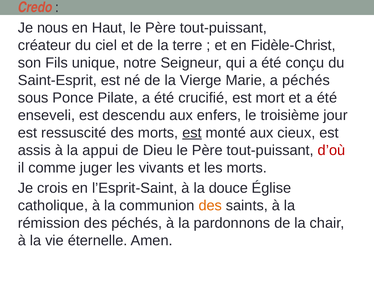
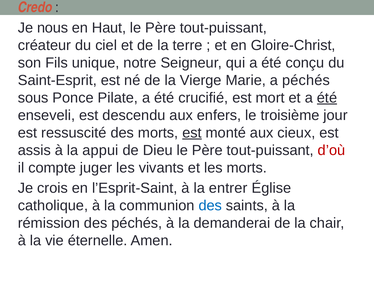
Fidèle-Christ: Fidèle-Christ -> Gloire-Christ (293, 45)
été underline: none -> present (327, 98)
comme: comme -> compte (52, 167)
douce: douce -> entrer (228, 188)
des colour: orange -> blue (210, 205)
pardonnons: pardonnons -> demanderai (232, 223)
